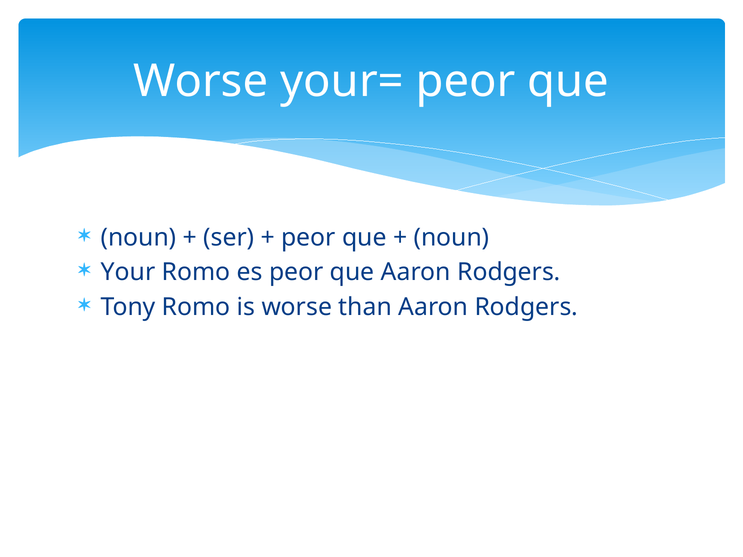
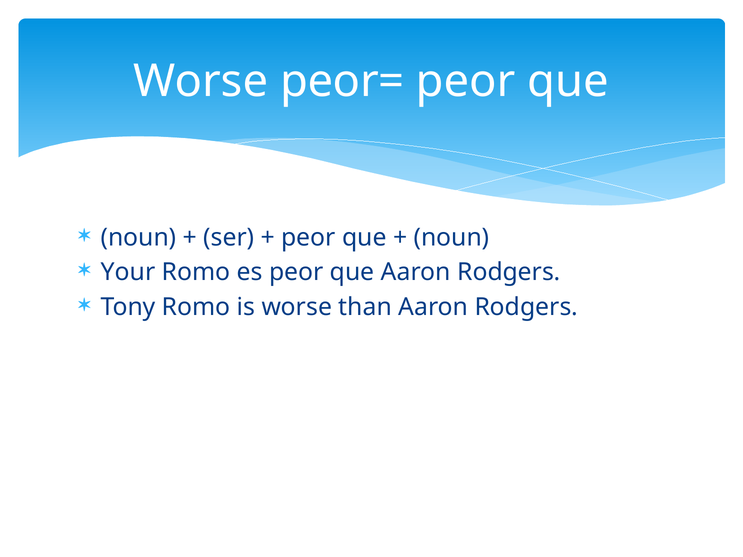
your=: your= -> peor= (342, 82)
